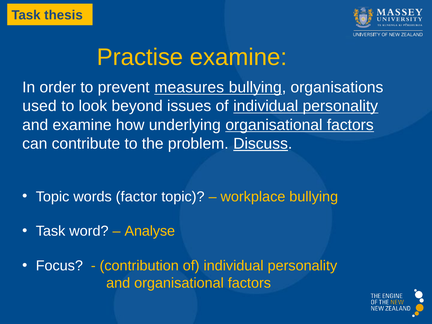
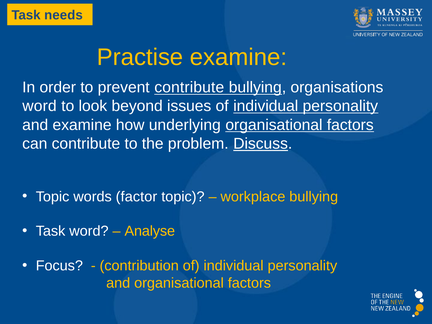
thesis: thesis -> needs (63, 15)
prevent measures: measures -> contribute (189, 87)
used: used -> word (40, 106)
